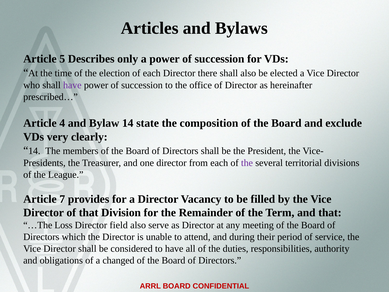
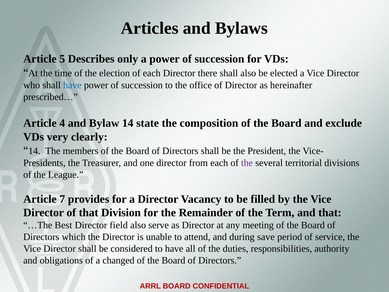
have colour: purple -> blue (72, 85)
Loss: Loss -> Best (63, 225)
their: their -> save (266, 237)
